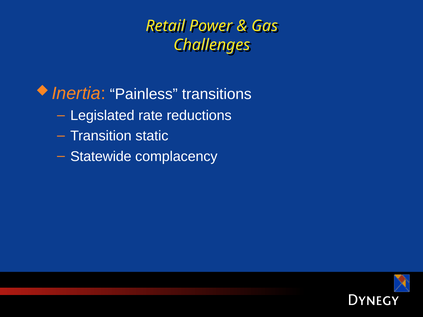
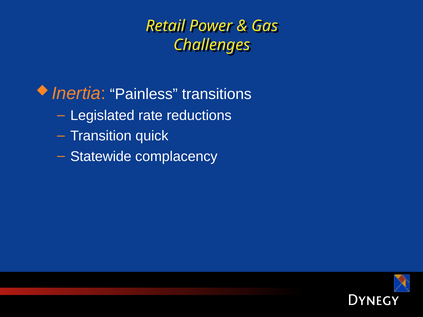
static: static -> quick (152, 136)
